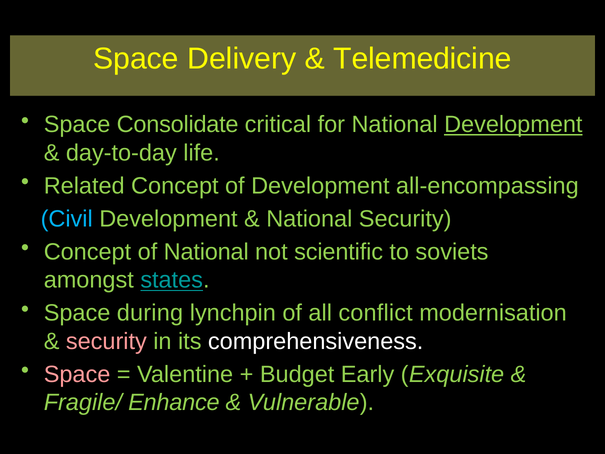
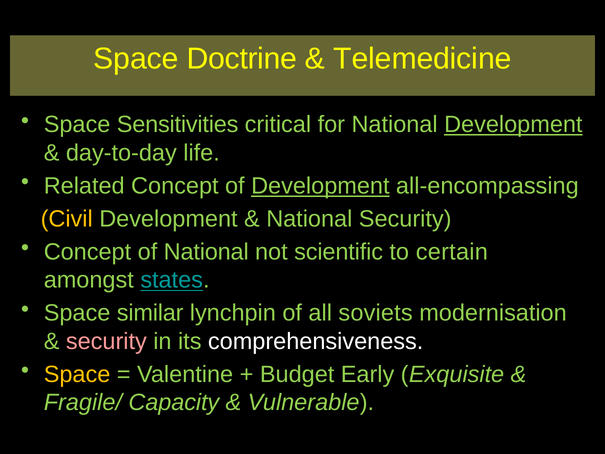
Delivery: Delivery -> Doctrine (242, 59)
Consolidate: Consolidate -> Sensitivities (178, 125)
Development underline: none -> present (320, 186)
Civil colour: light blue -> yellow (67, 219)
soviets: soviets -> certain (452, 252)
during: during -> similar (150, 313)
conflict: conflict -> soviets (376, 313)
Space colour: pink -> yellow (77, 374)
Enhance: Enhance -> Capacity (174, 402)
